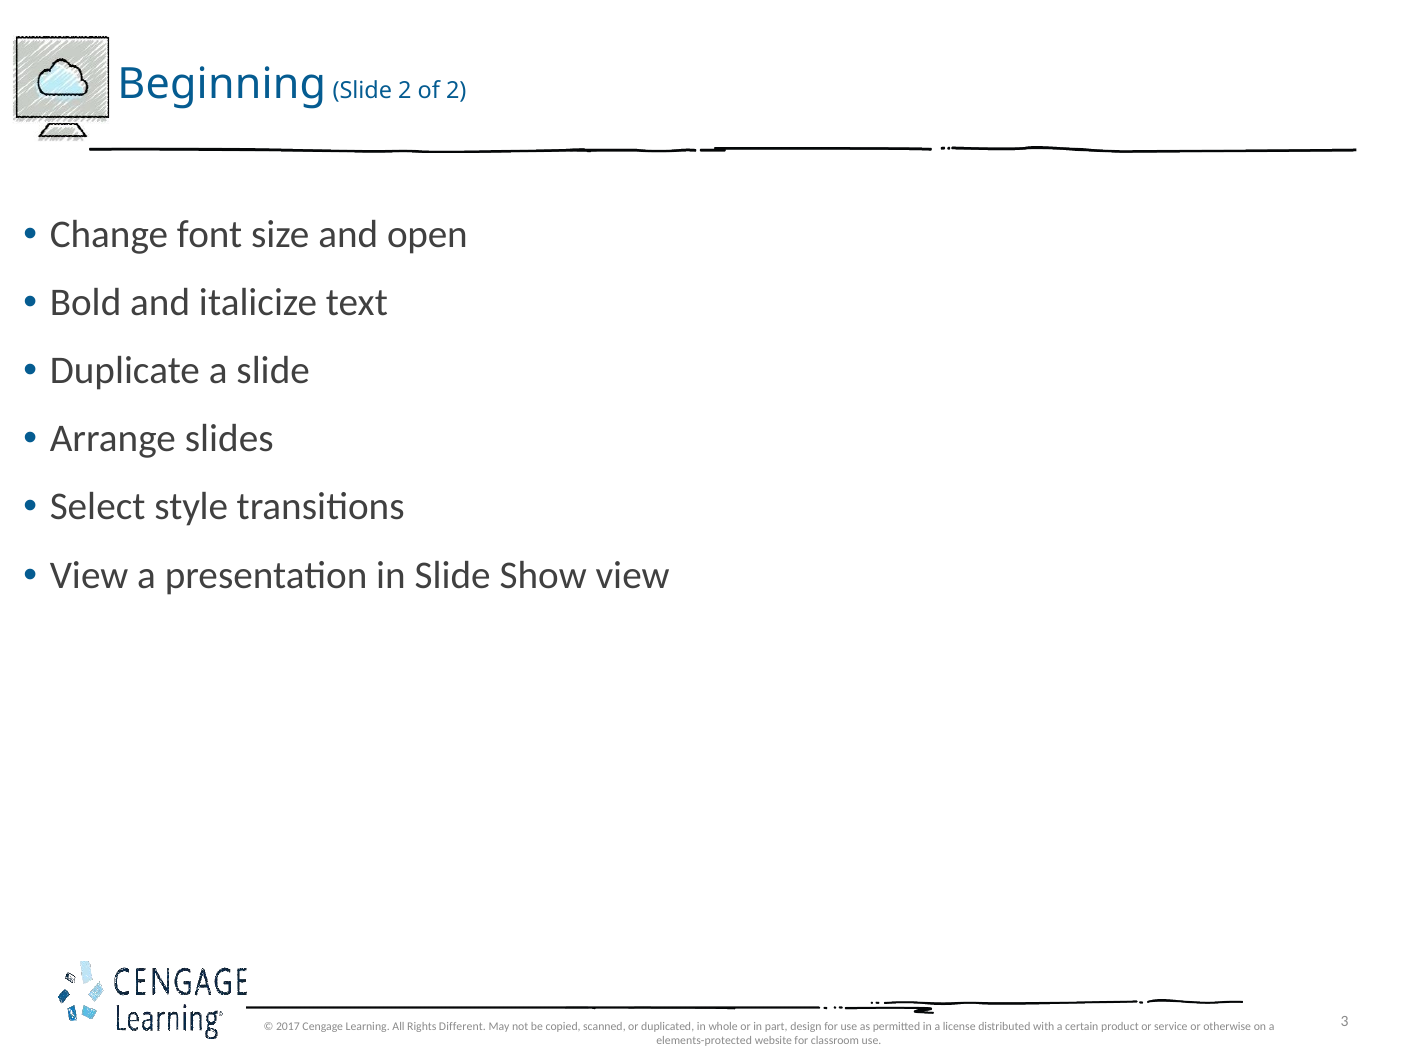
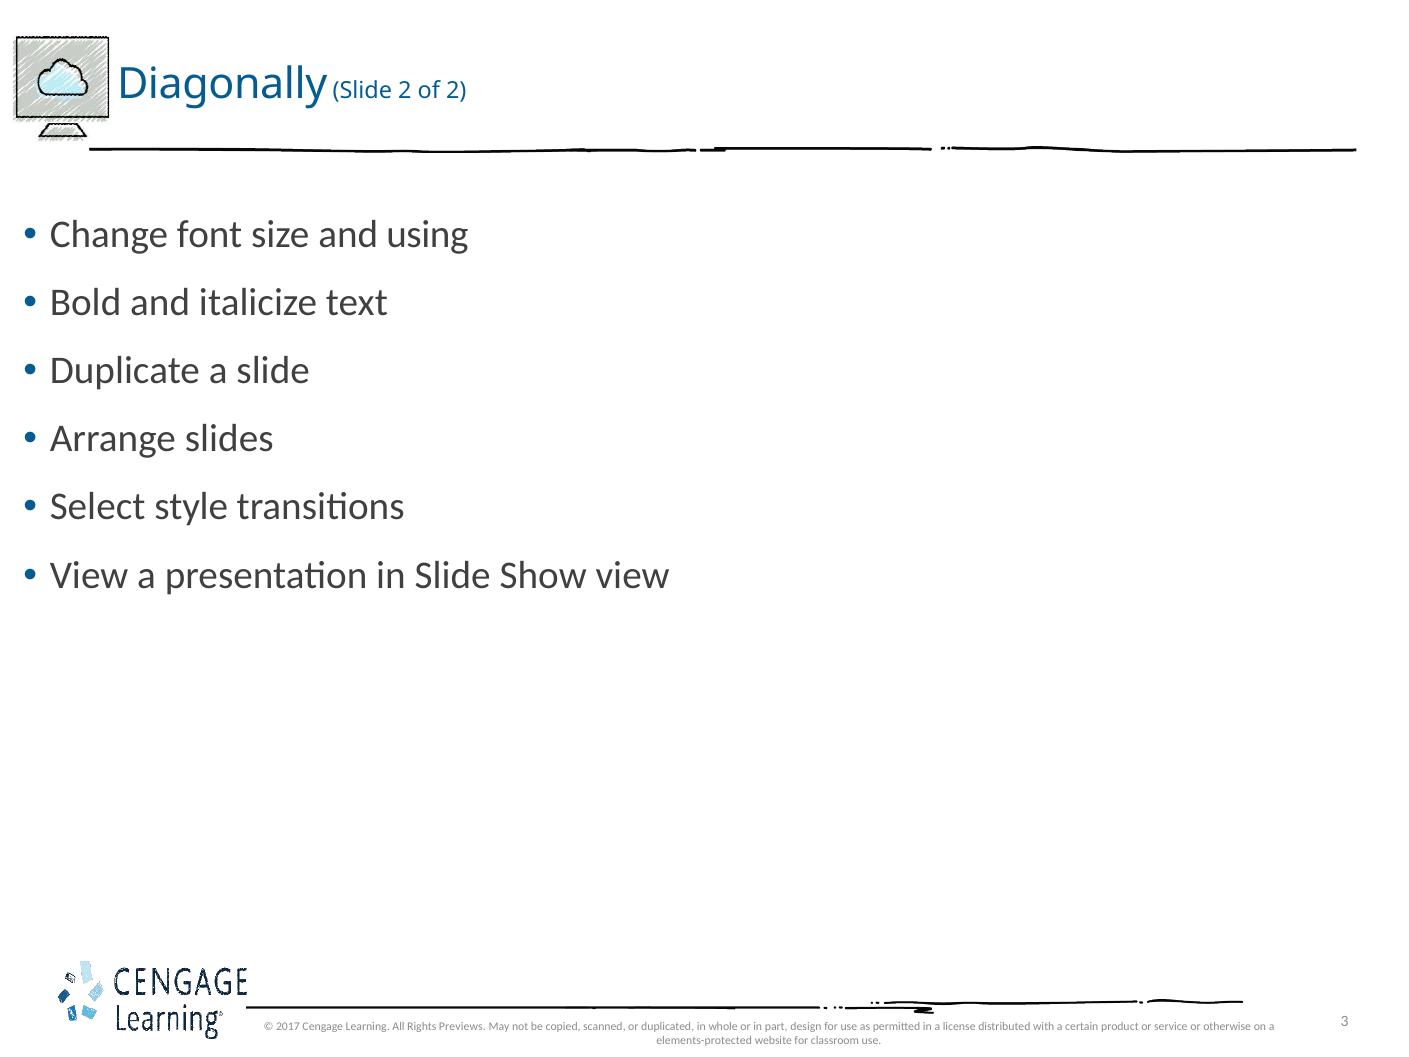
Beginning: Beginning -> Diagonally (222, 84)
open: open -> using (427, 234)
Different: Different -> Previews (462, 1026)
